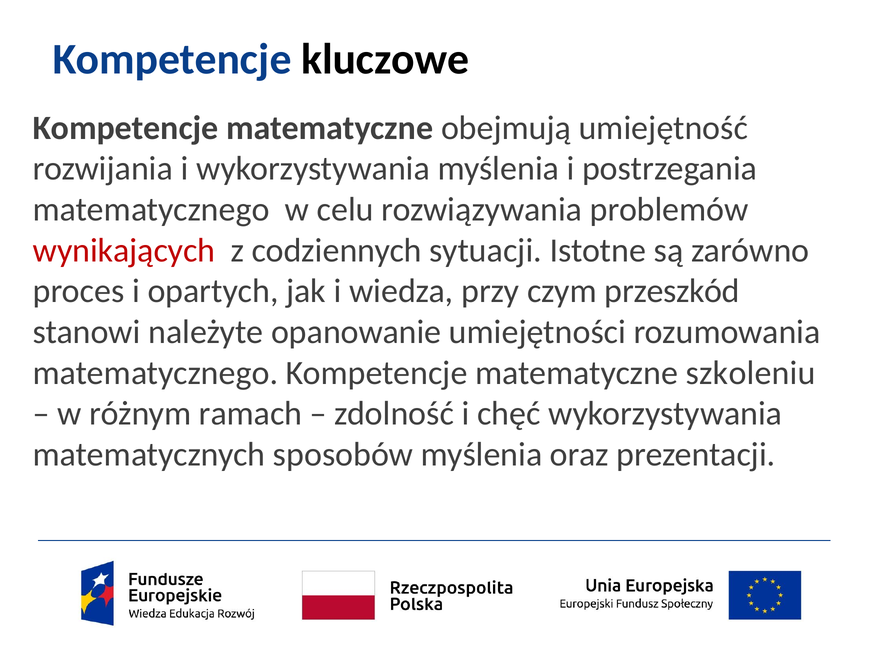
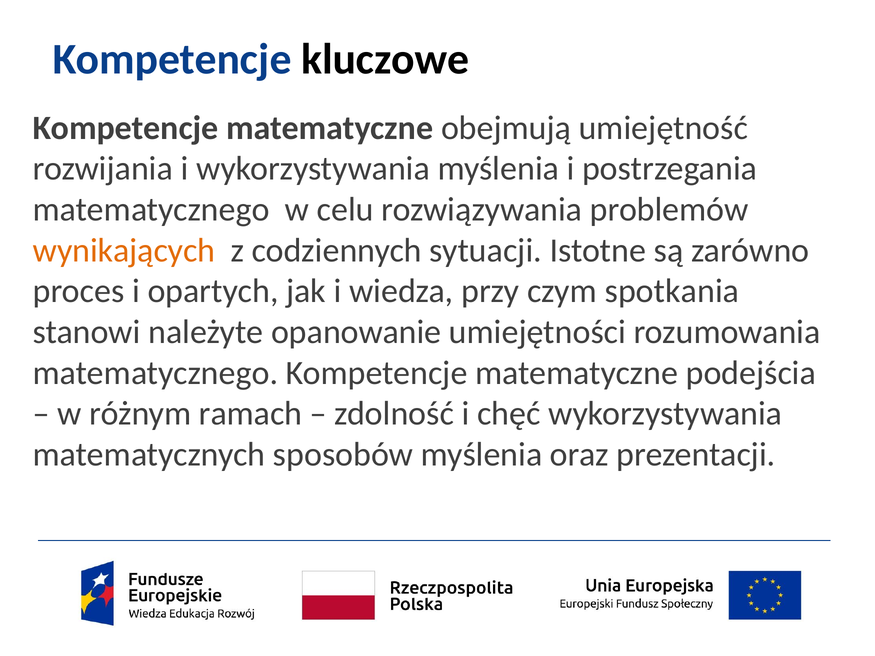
wynikających colour: red -> orange (124, 250)
przeszkód: przeszkód -> spotkania (672, 291)
szkoleniu: szkoleniu -> podejścia (751, 373)
